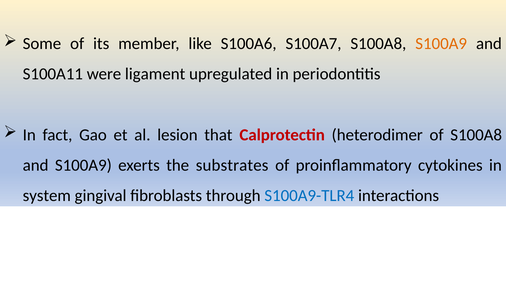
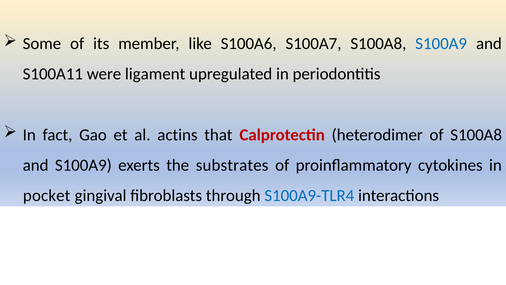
S100A9 colour: orange -> blue (441, 44)
lesion: lesion -> actins (177, 135)
system: system -> pocket (47, 195)
